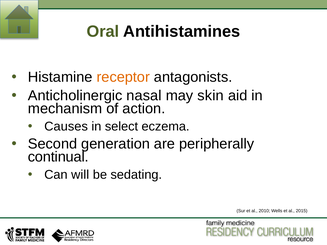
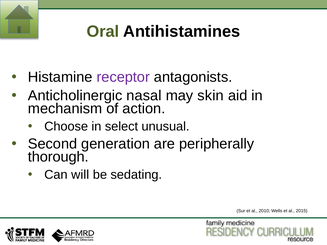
receptor colour: orange -> purple (123, 77)
Causes: Causes -> Choose (66, 127)
eczema: eczema -> unusual (166, 127)
continual: continual -> thorough (58, 157)
